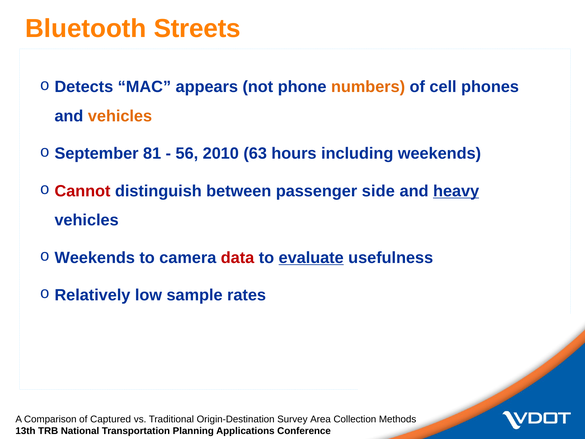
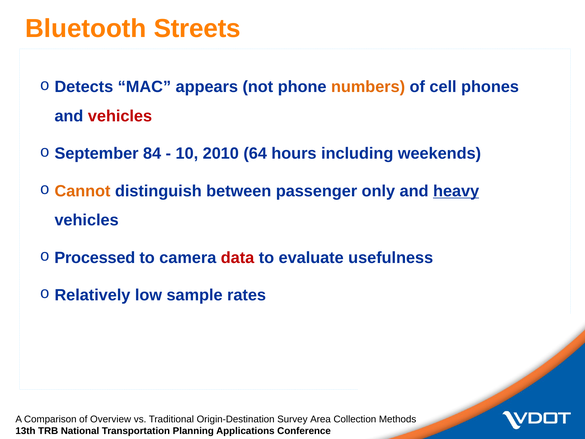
vehicles colour: orange -> red (120, 116)
81: 81 -> 84 (152, 154)
56: 56 -> 10 (187, 154)
63: 63 -> 64 (255, 154)
Cannot colour: red -> orange (82, 191)
side: side -> only (378, 191)
Weekends: Weekends -> Processed (95, 258)
evaluate underline: present -> none (311, 258)
Captured: Captured -> Overview (111, 419)
